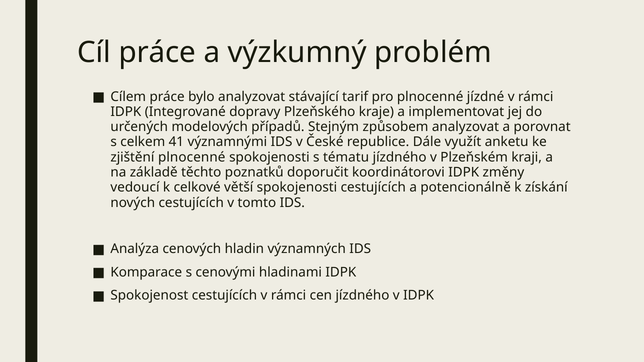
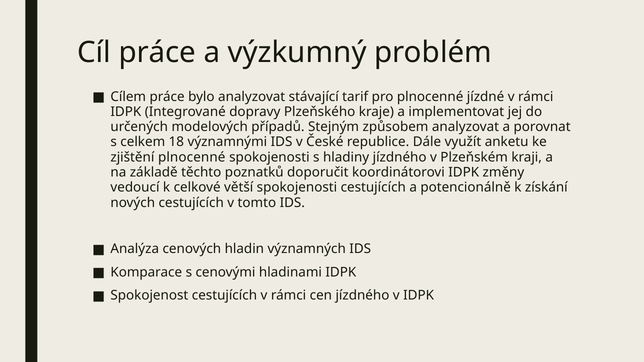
41: 41 -> 18 (176, 142)
tématu: tématu -> hladiny (346, 157)
